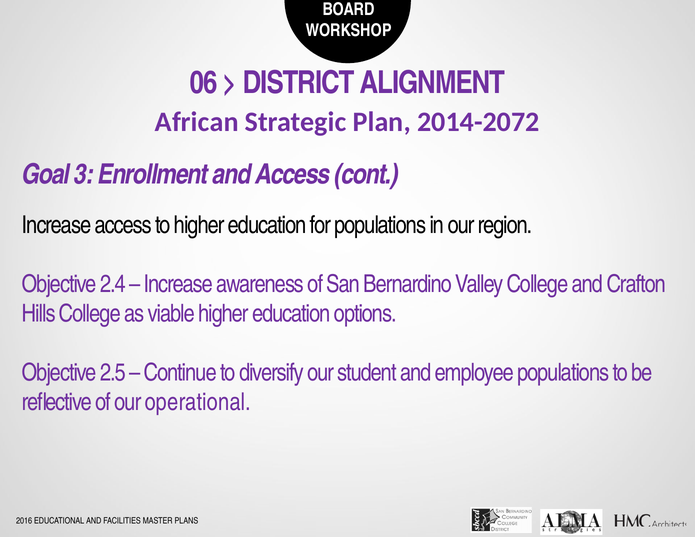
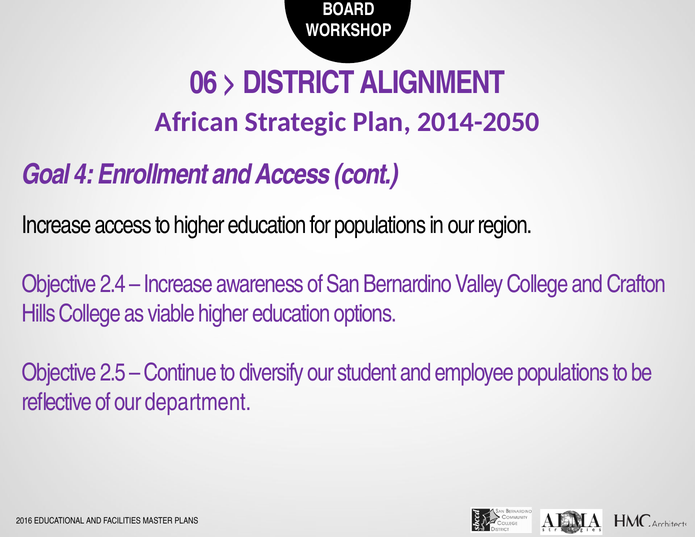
2014-2072: 2014-2072 -> 2014-2050 (478, 122)
3: 3 -> 4 (84, 175)
operational: operational -> department (198, 402)
